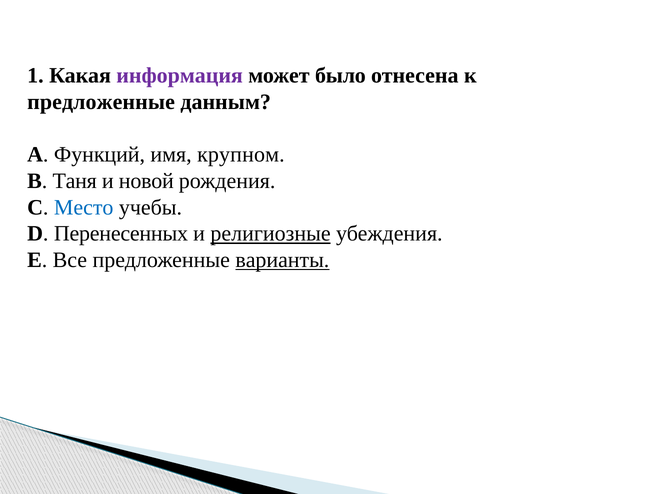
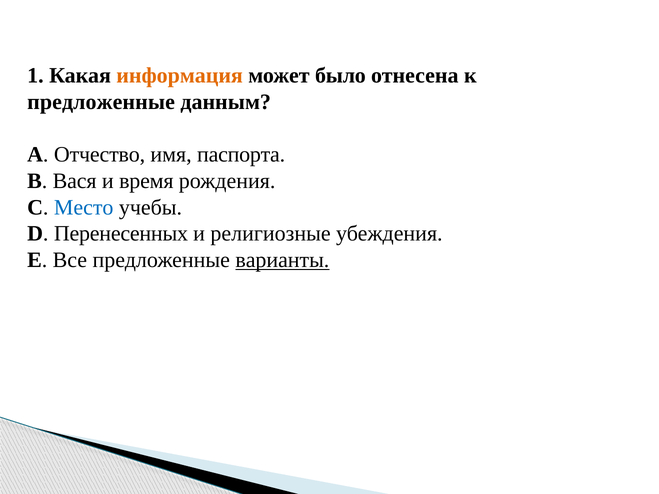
информация colour: purple -> orange (180, 76)
Функций: Функций -> Отчество (100, 155)
крупном: крупном -> паспорта (241, 155)
Таня: Таня -> Вася (75, 181)
новой: новой -> время (146, 181)
религиозные underline: present -> none (271, 234)
